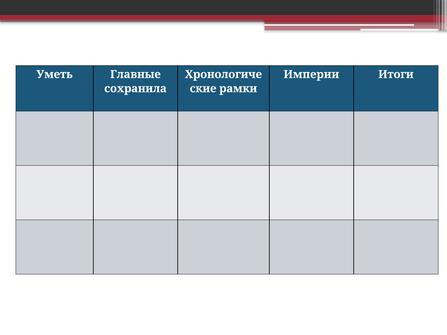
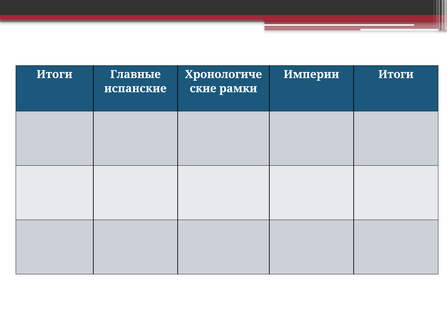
Уметь: Уметь -> Итоги (54, 74)
сохранила: сохранила -> испанские (135, 89)
